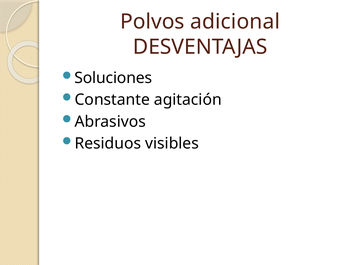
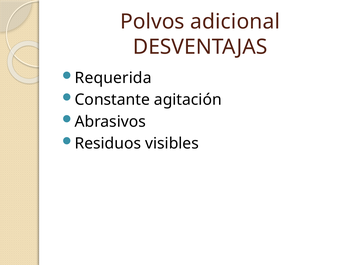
Soluciones: Soluciones -> Requerida (113, 78)
